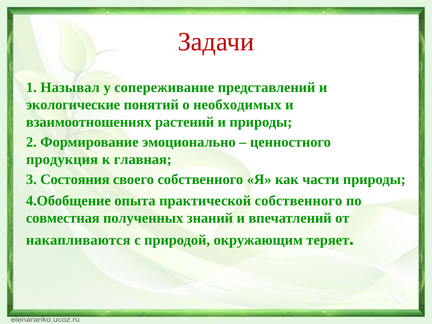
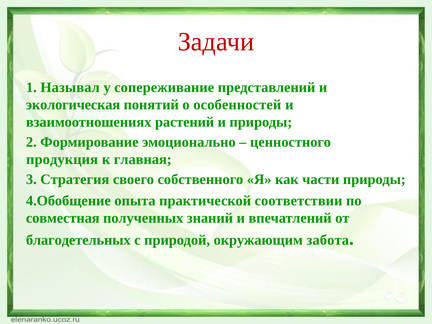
экологические: экологические -> экологическая (73, 105)
необходимых: необходимых -> особенностей (237, 105)
Состояния: Состояния -> Стратегия (75, 180)
практической собственного: собственного -> соответствии (299, 201)
накапливаются: накапливаются -> благодетельных (78, 240)
теряет: теряет -> забота (328, 240)
